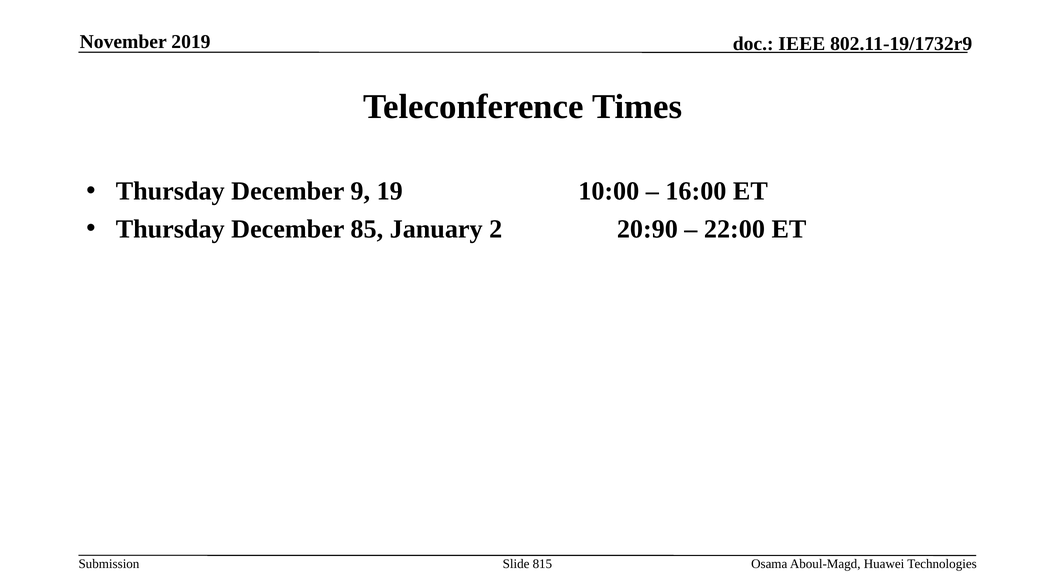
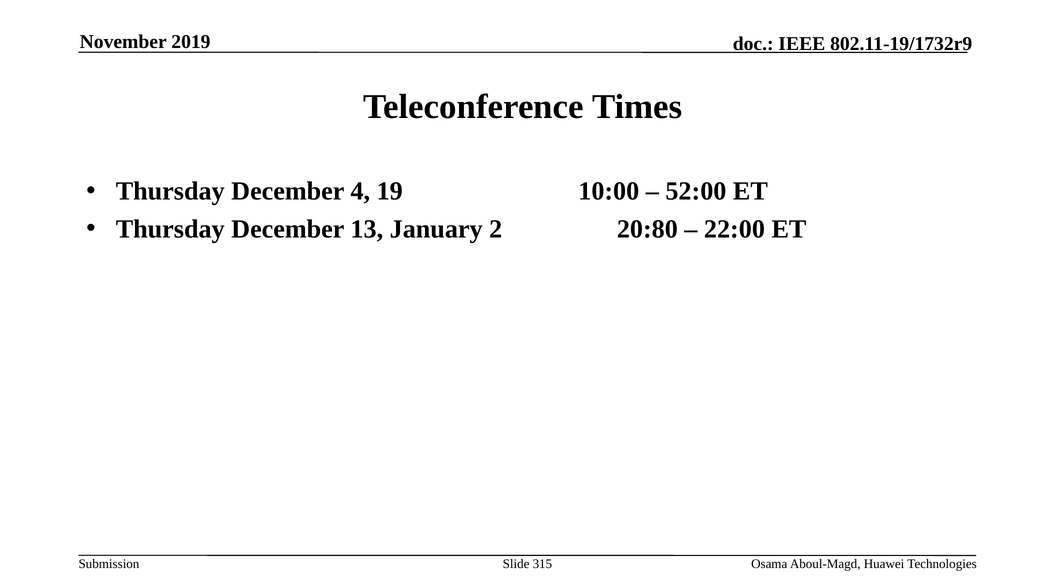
9: 9 -> 4 (360, 191)
16:00: 16:00 -> 52:00 (696, 191)
85: 85 -> 13 (367, 229)
20:90: 20:90 -> 20:80 (647, 229)
815: 815 -> 315 (542, 564)
